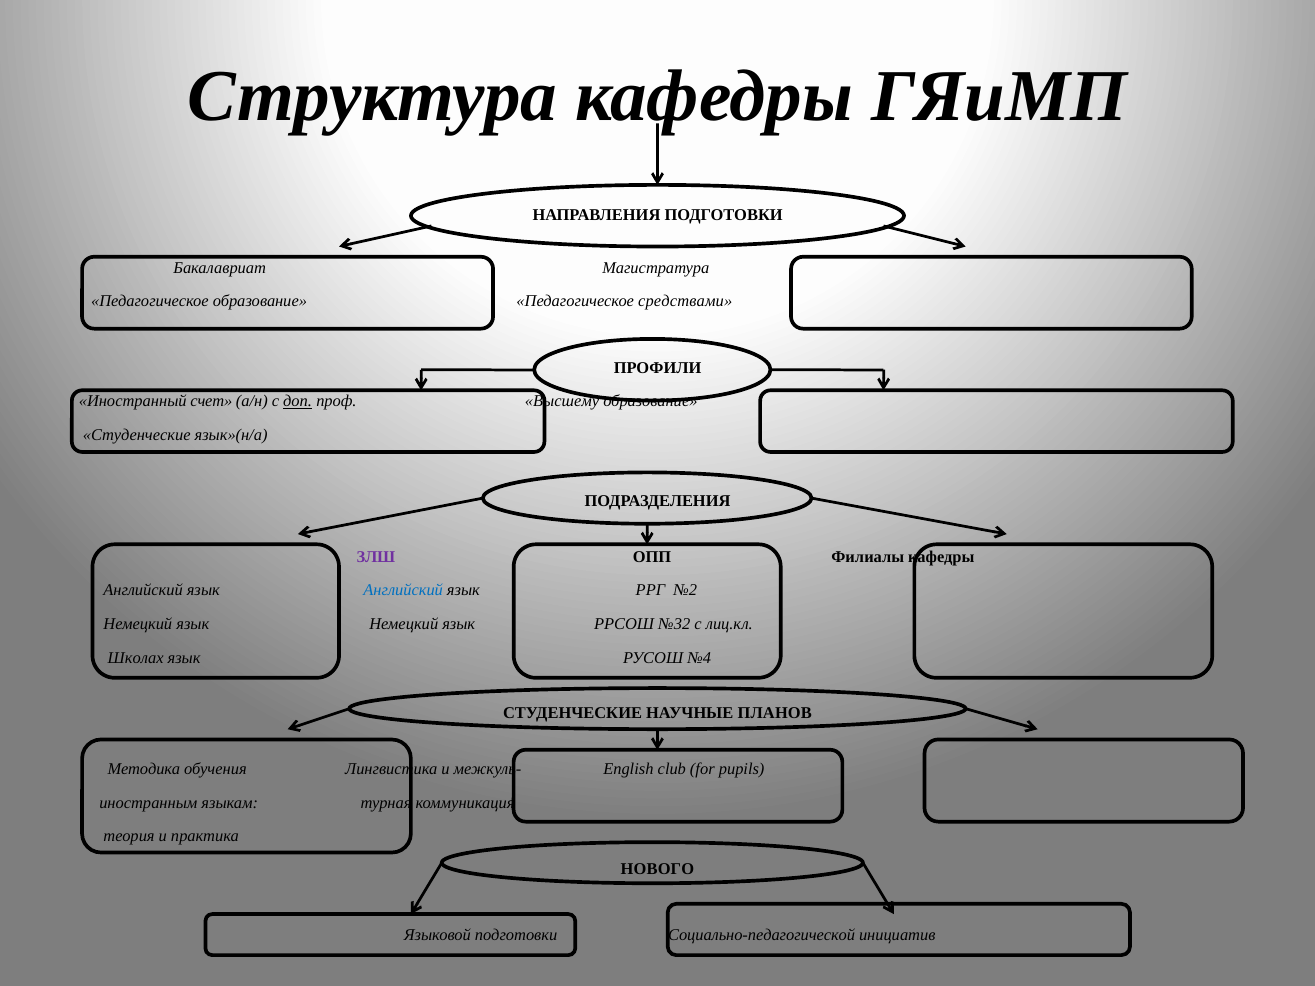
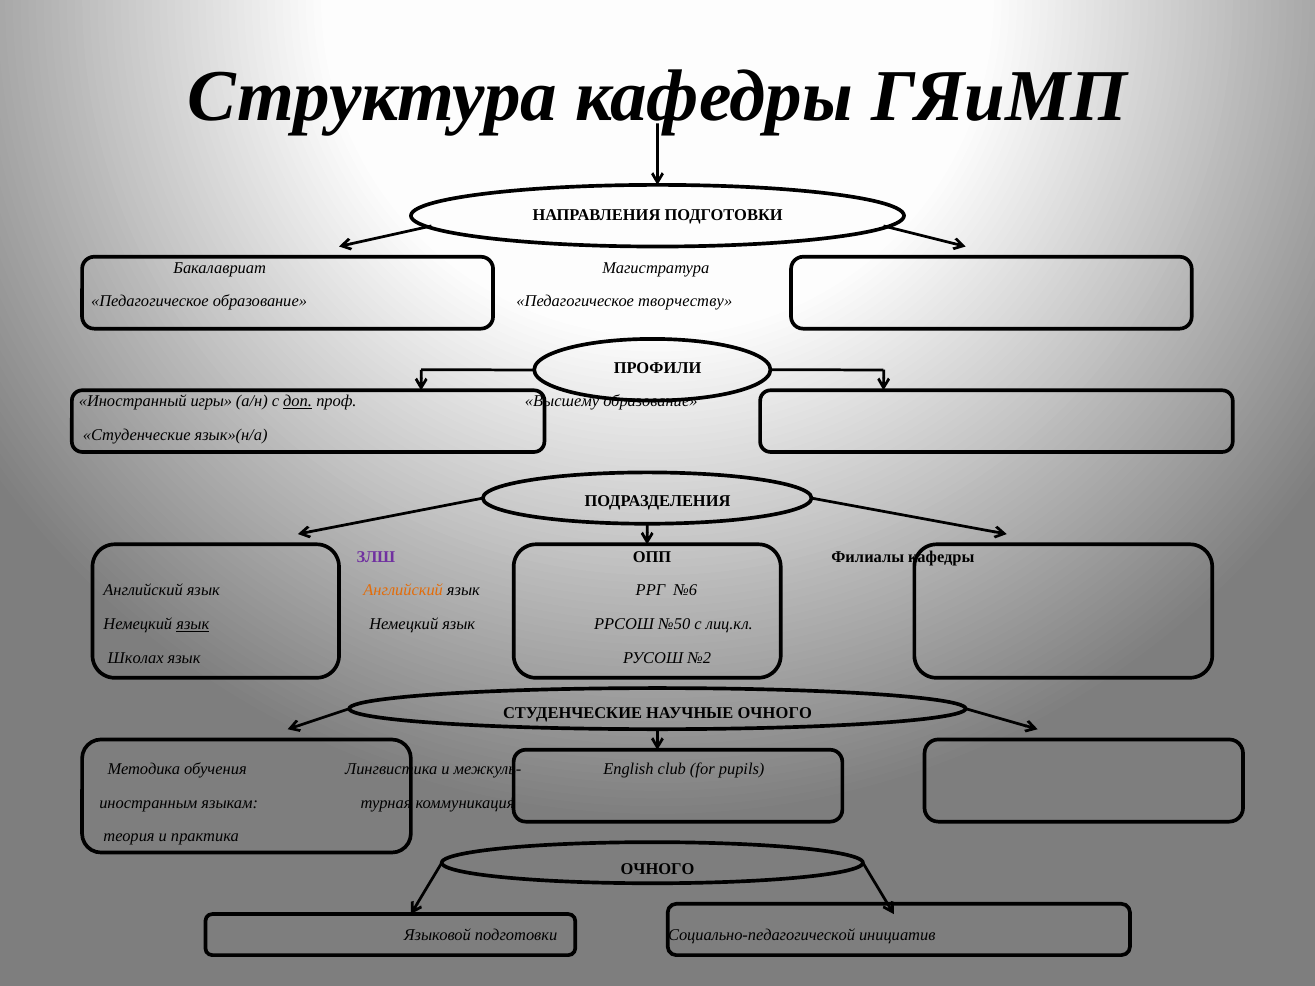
средствами: средствами -> творчеству (685, 302)
счет: счет -> игры (211, 401)
Английский colour: blue -> orange (403, 591)
№2: №2 -> №6 (685, 591)
язык underline: none -> present (193, 624)
№32: №32 -> №50 (674, 624)
№4: №4 -> №2 (699, 658)
НАУЧНЫЕ ПЛАНОВ: ПЛАНОВ -> ОЧНОГО (775, 713)
НОВОГО: НОВОГО -> ОЧНОГО (658, 869)
